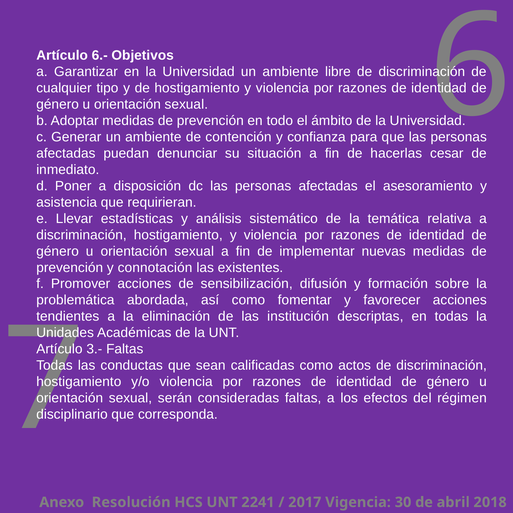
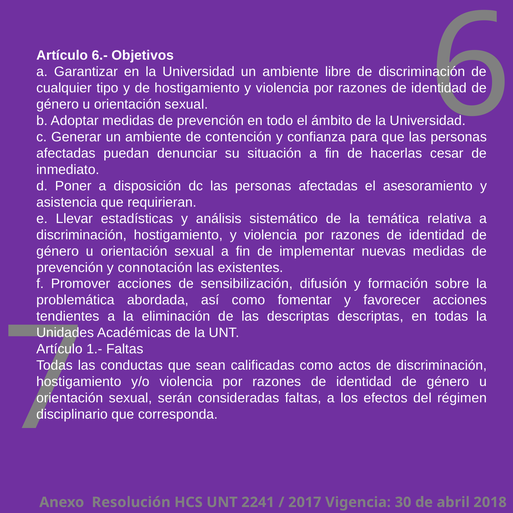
las institución: institución -> descriptas (298, 316)
3.-: 3.- -> 1.- (94, 349)
